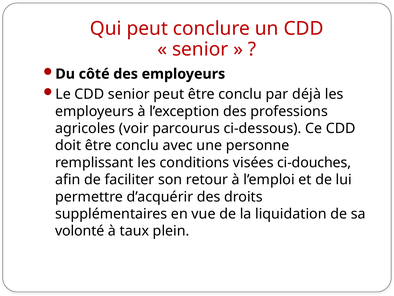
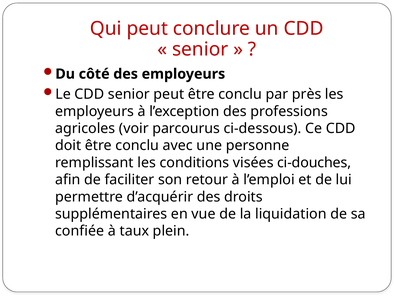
déjà: déjà -> près (307, 94)
volonté: volonté -> confiée (80, 231)
